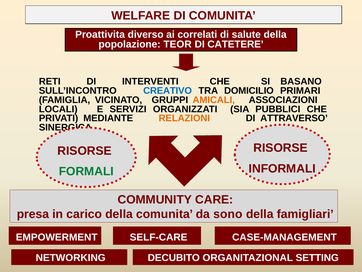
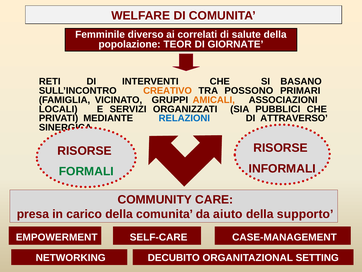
Proattivita: Proattivita -> Femminile (100, 34)
CATETERE: CATETERE -> GIORNATE (235, 44)
CREATIVO colour: blue -> orange (168, 91)
DOMICILIO: DOMICILIO -> POSSONO (249, 91)
RELAZIONI colour: orange -> blue (184, 118)
sono: sono -> aiuto (228, 214)
famigliari: famigliari -> supporto (305, 214)
